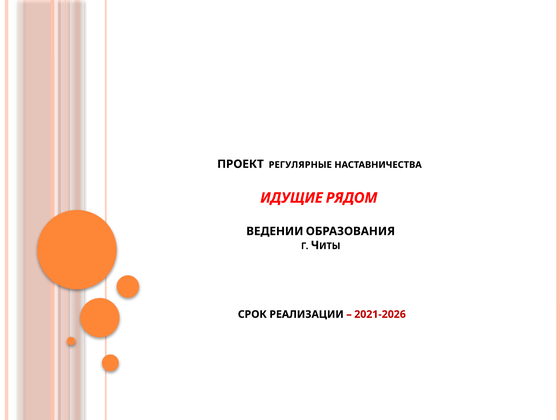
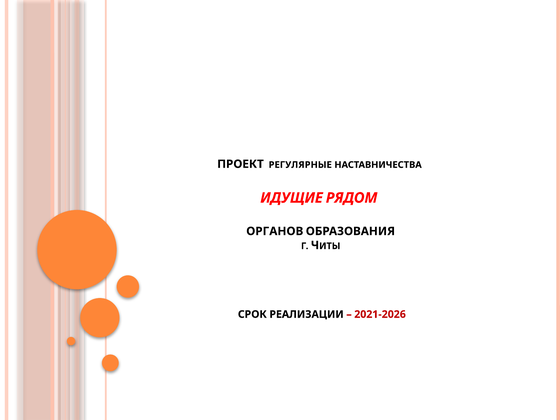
ВЕДЕНИИ: ВЕДЕНИИ -> ОРГАНОВ (275, 231)
